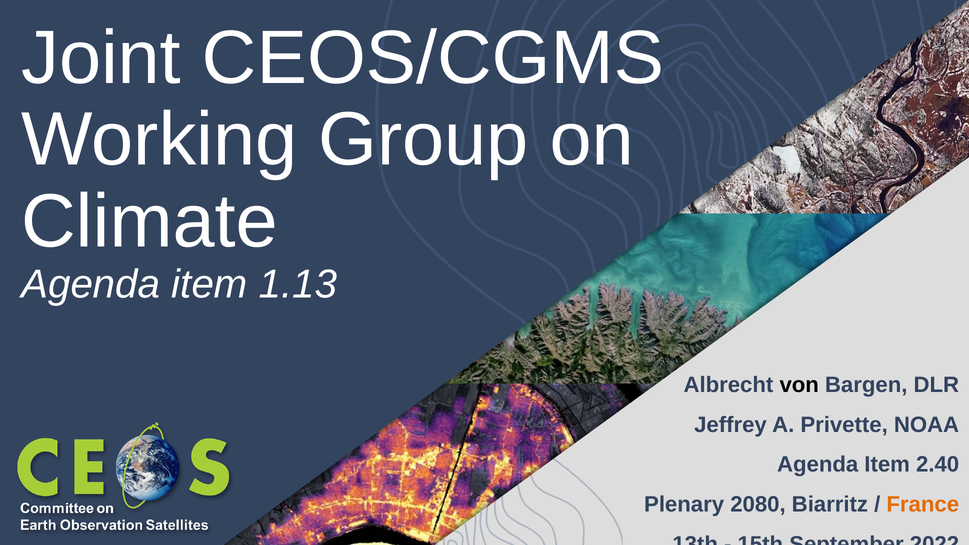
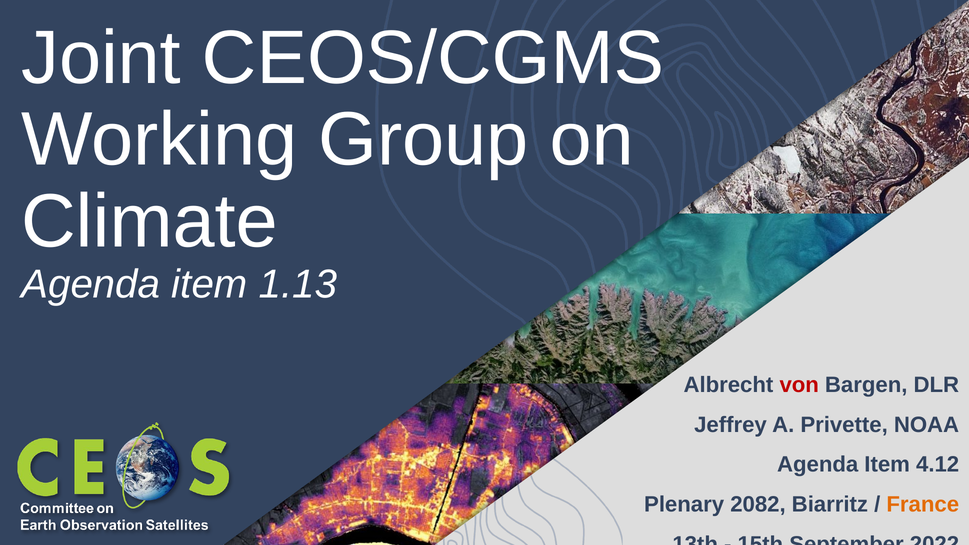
von colour: black -> red (799, 385)
2.40: 2.40 -> 4.12 (938, 465)
2080: 2080 -> 2082 (758, 505)
